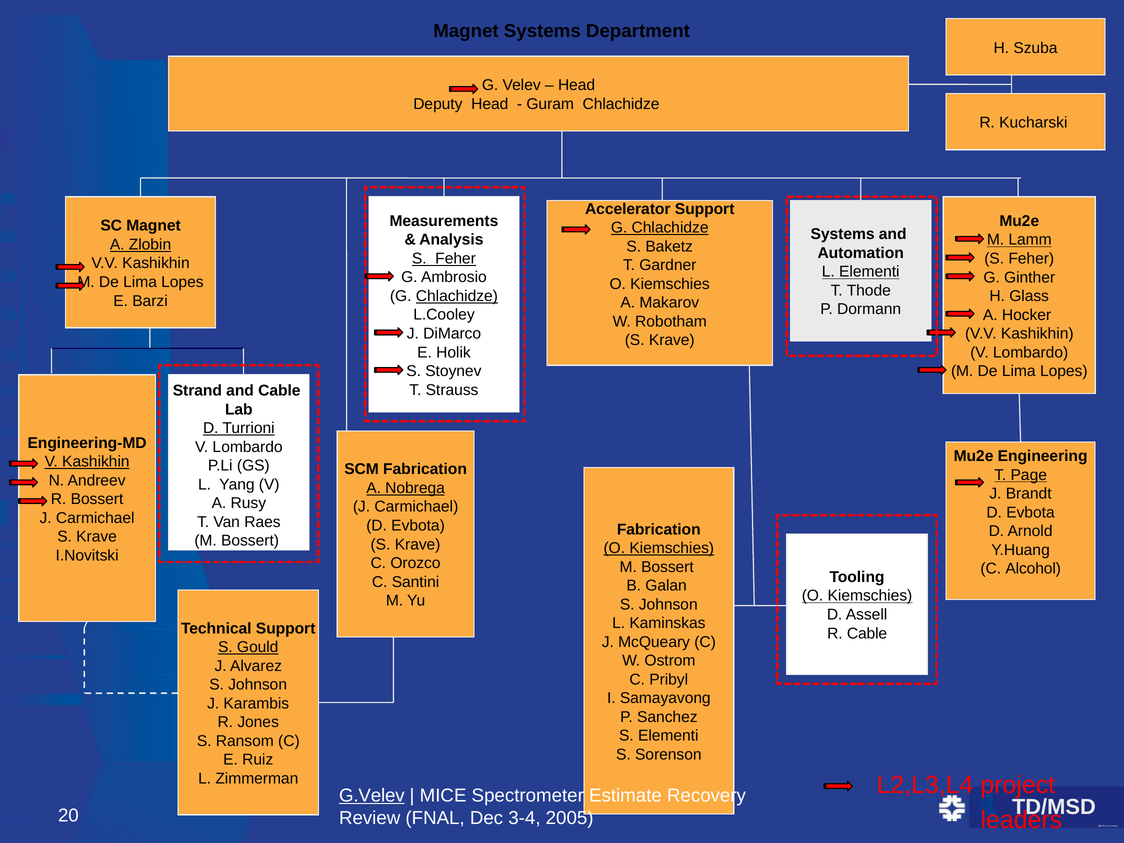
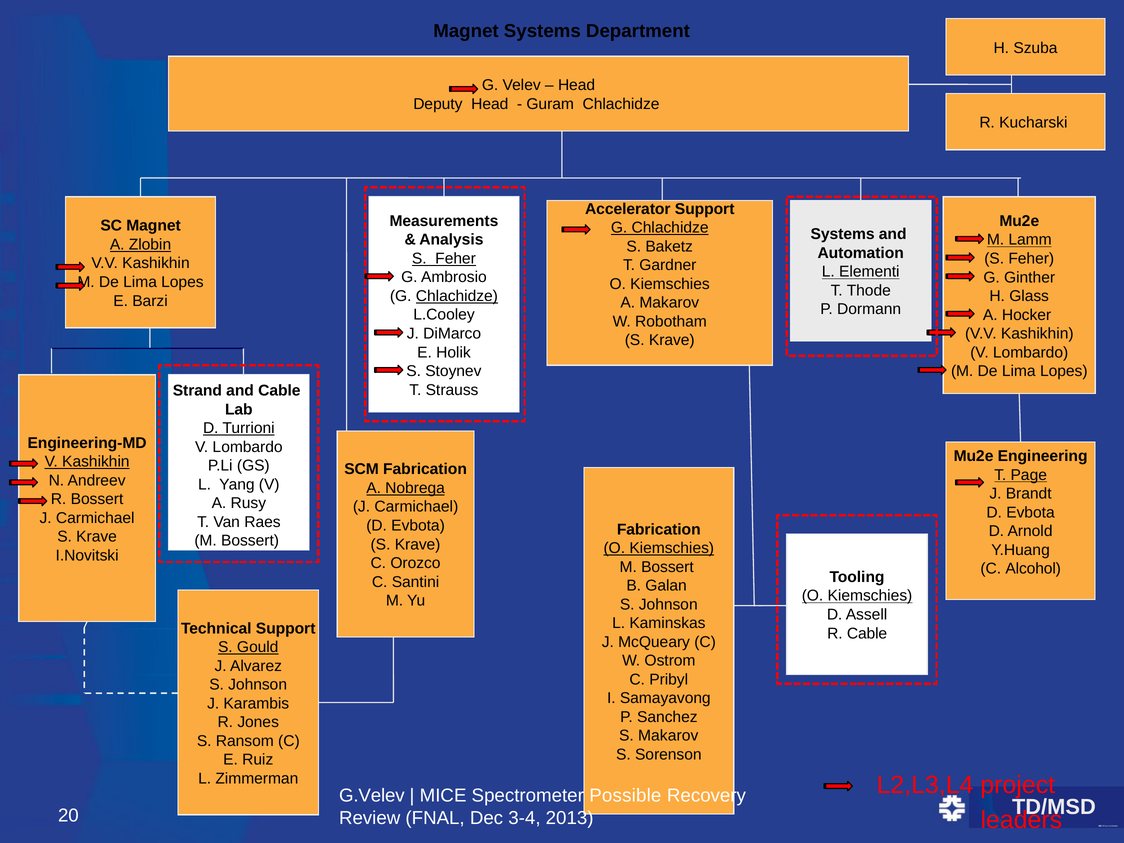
S Elementi: Elementi -> Makarov (668, 736)
G.Velev underline: present -> none (372, 796)
Estimate: Estimate -> Possible (625, 796)
2005: 2005 -> 2013 (570, 818)
